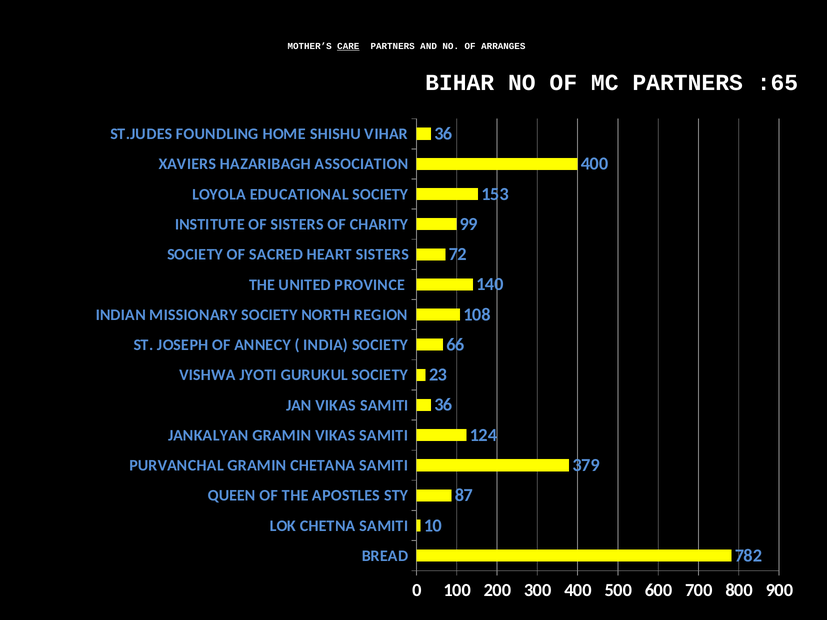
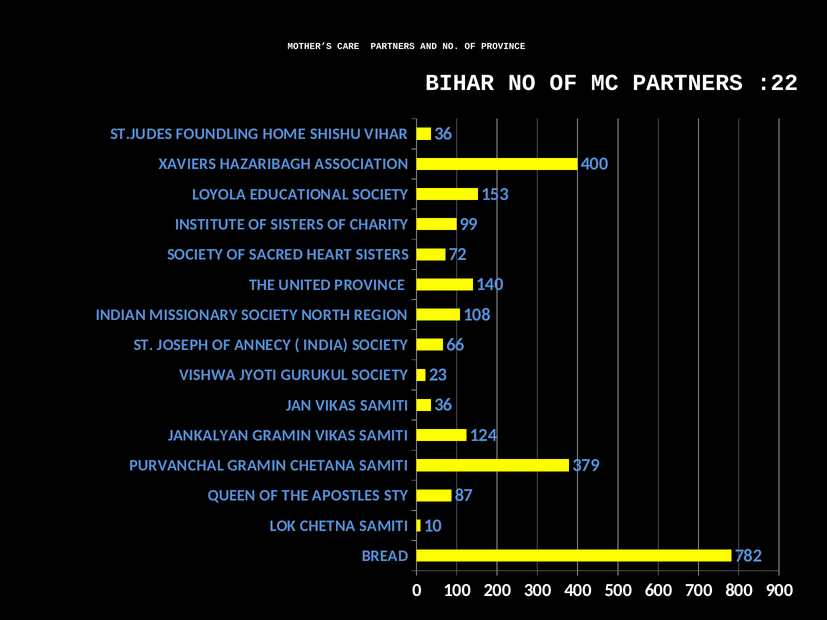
CARE underline: present -> none (348, 46)
OF ARRANGES: ARRANGES -> PROVINCE (503, 46)
:65: :65 -> :22 (777, 83)
